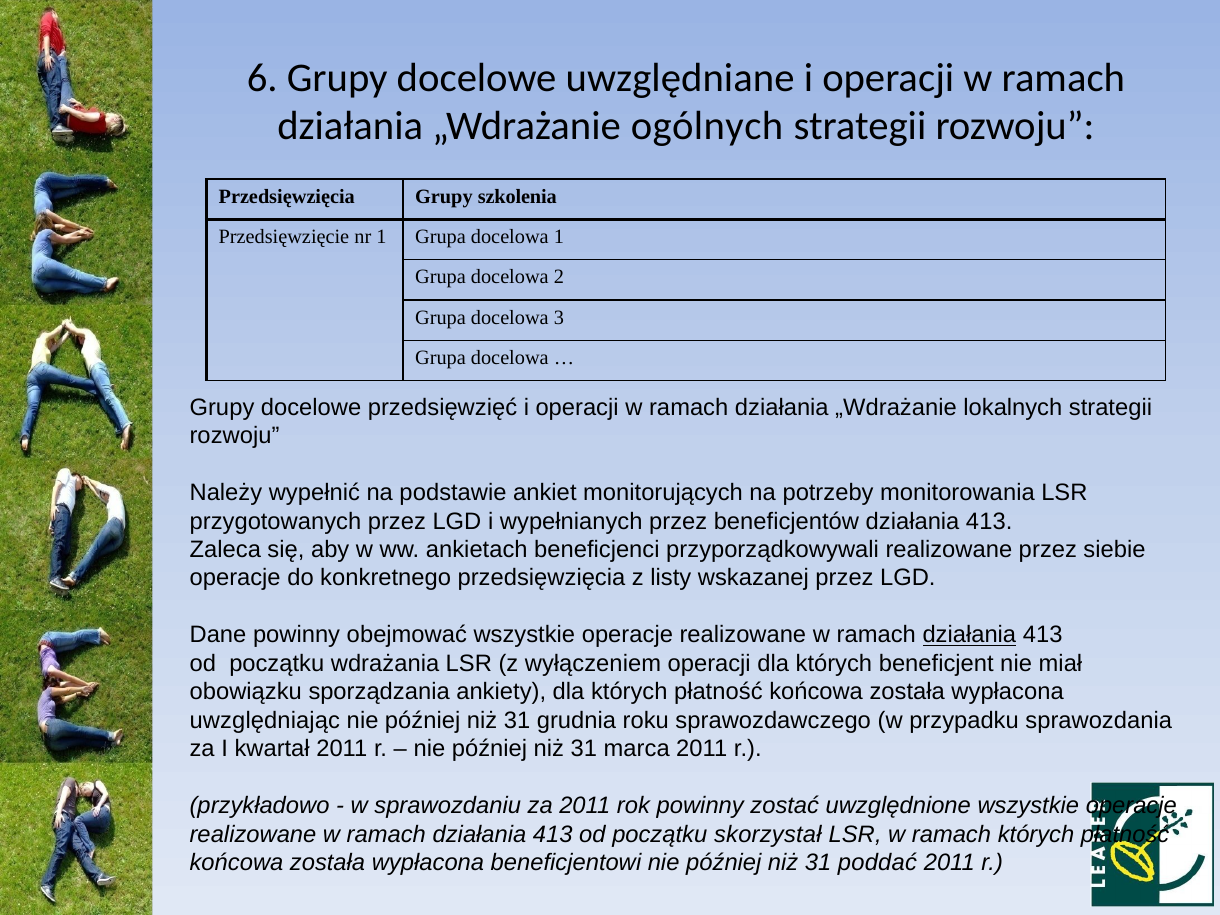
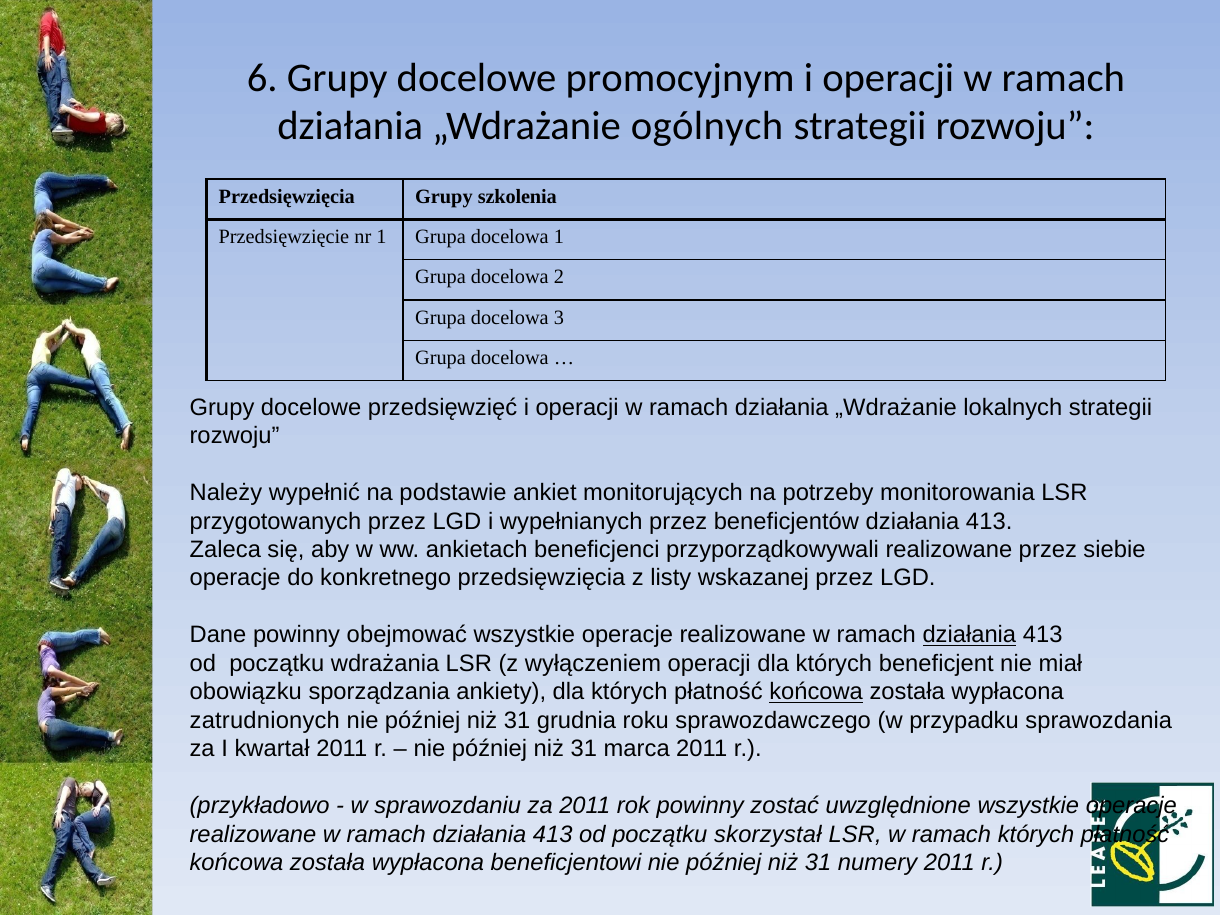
uwzględniane: uwzględniane -> promocyjnym (680, 78)
końcowa underline: none -> present (816, 692)
uwzględniając: uwzględniając -> zatrudnionych (265, 721)
poddać: poddać -> numery (878, 863)
